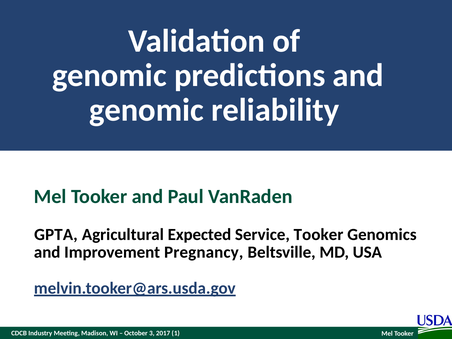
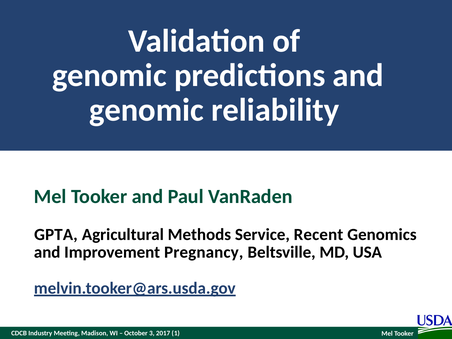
Expected: Expected -> Methods (199, 235)
Service Tooker: Tooker -> Recent (318, 235)
